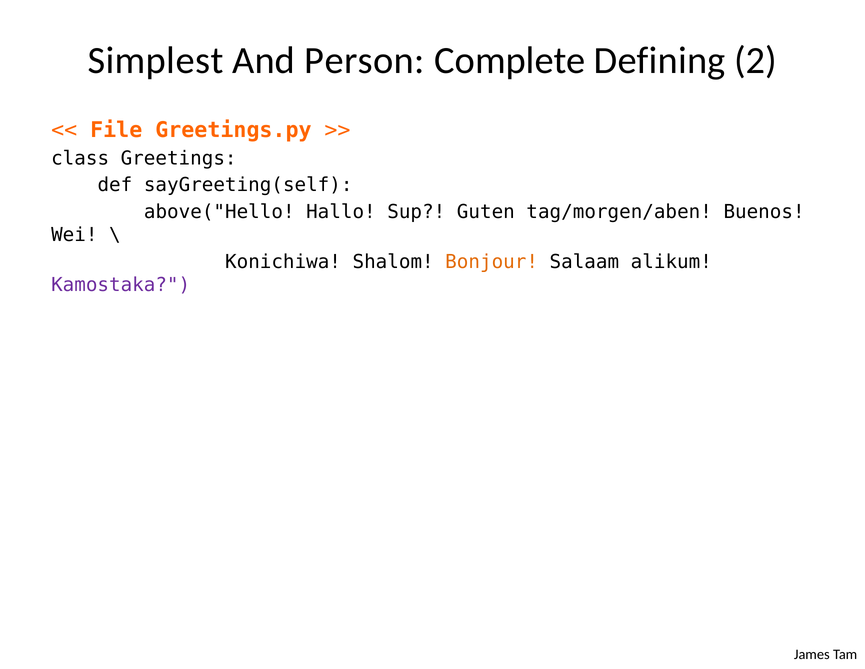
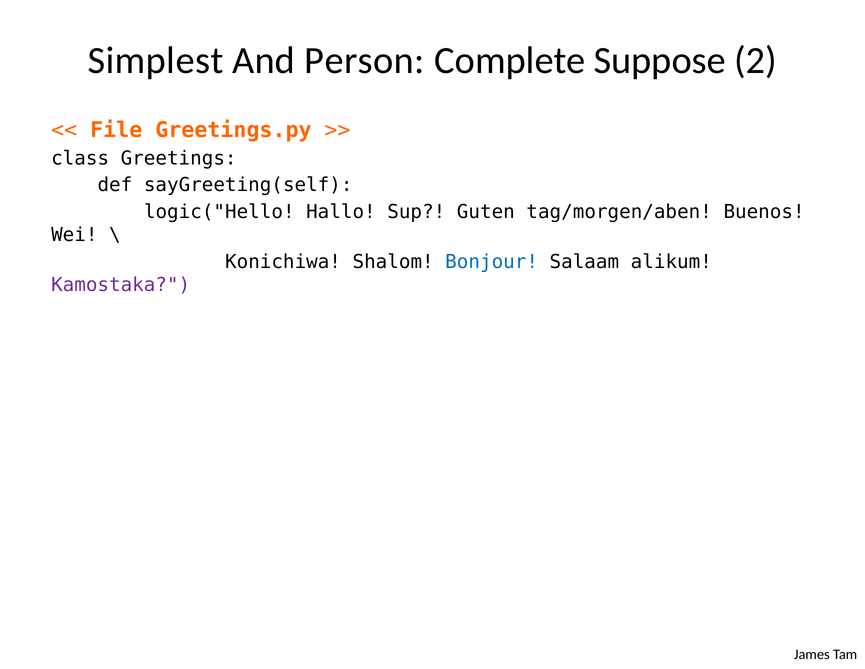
Defining: Defining -> Suppose (660, 61)
above("Hello: above("Hello -> logic("Hello (219, 212)
Bonjour colour: orange -> blue (492, 262)
